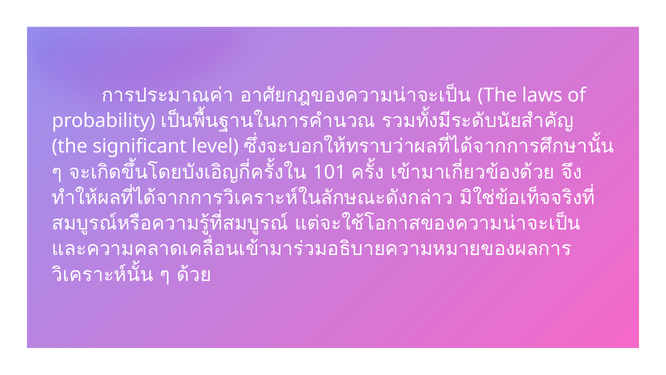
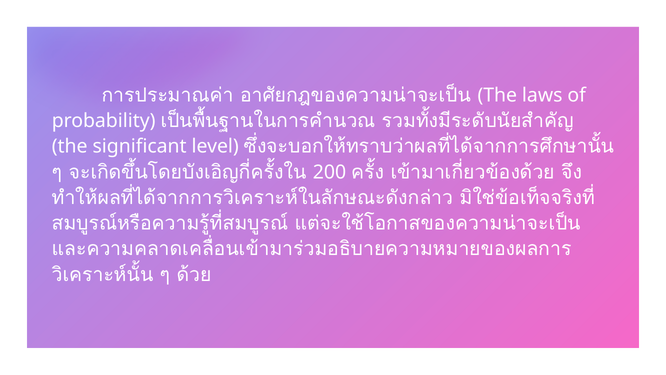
101: 101 -> 200 (330, 172)
